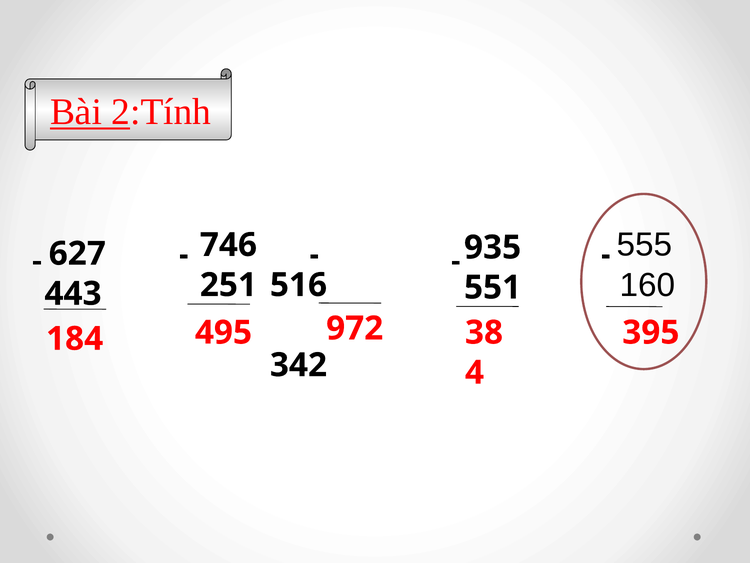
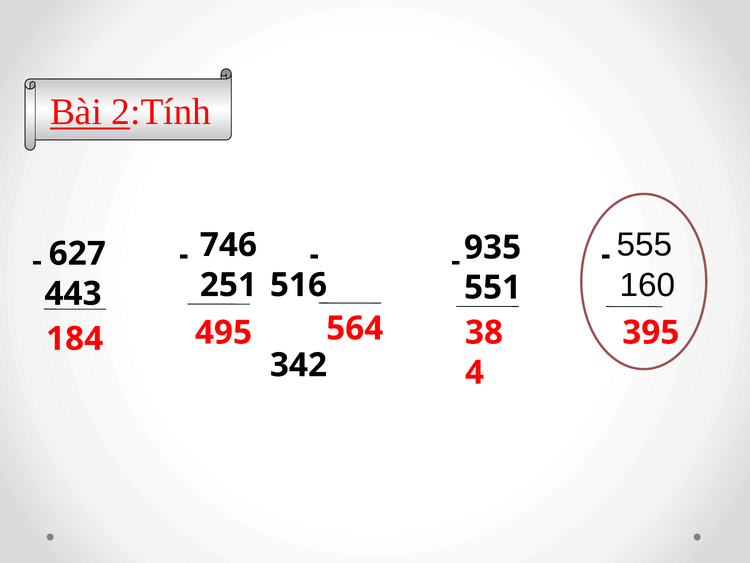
972: 972 -> 564 (355, 328)
